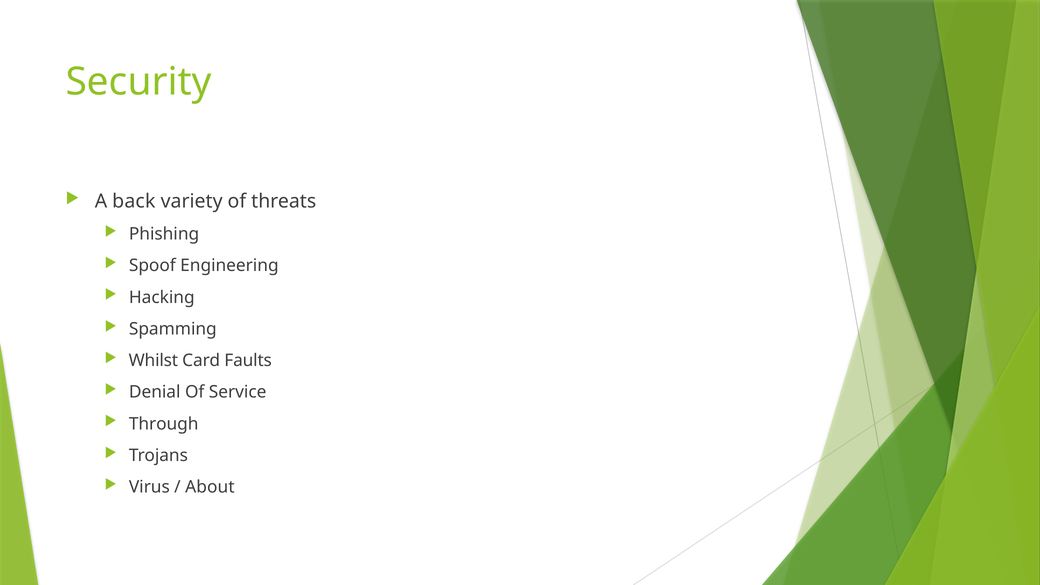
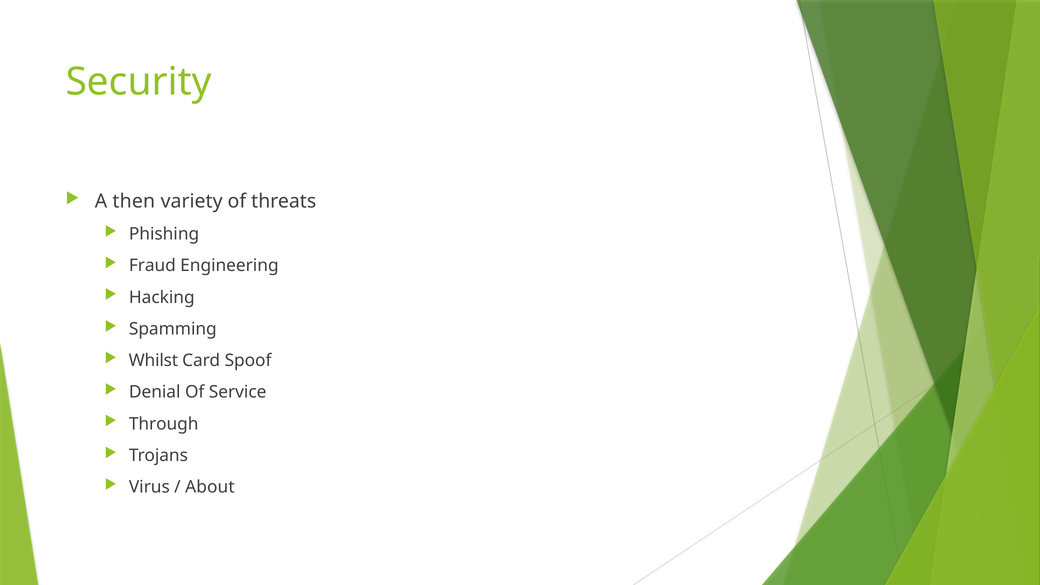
back: back -> then (134, 201)
Spoof: Spoof -> Fraud (152, 266)
Faults: Faults -> Spoof (248, 361)
